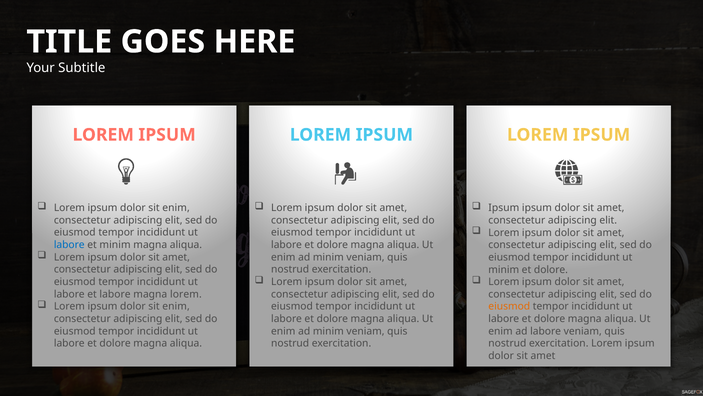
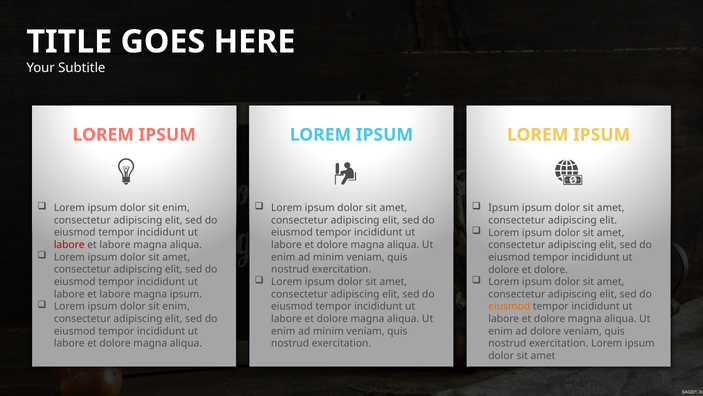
labore colour: blue -> red (69, 245)
minim: minim -> labore (115, 245)
minim: minim -> dolore (504, 269)
magna lorem: lorem -> ipsum (186, 294)
ad labore: labore -> dolore (546, 331)
